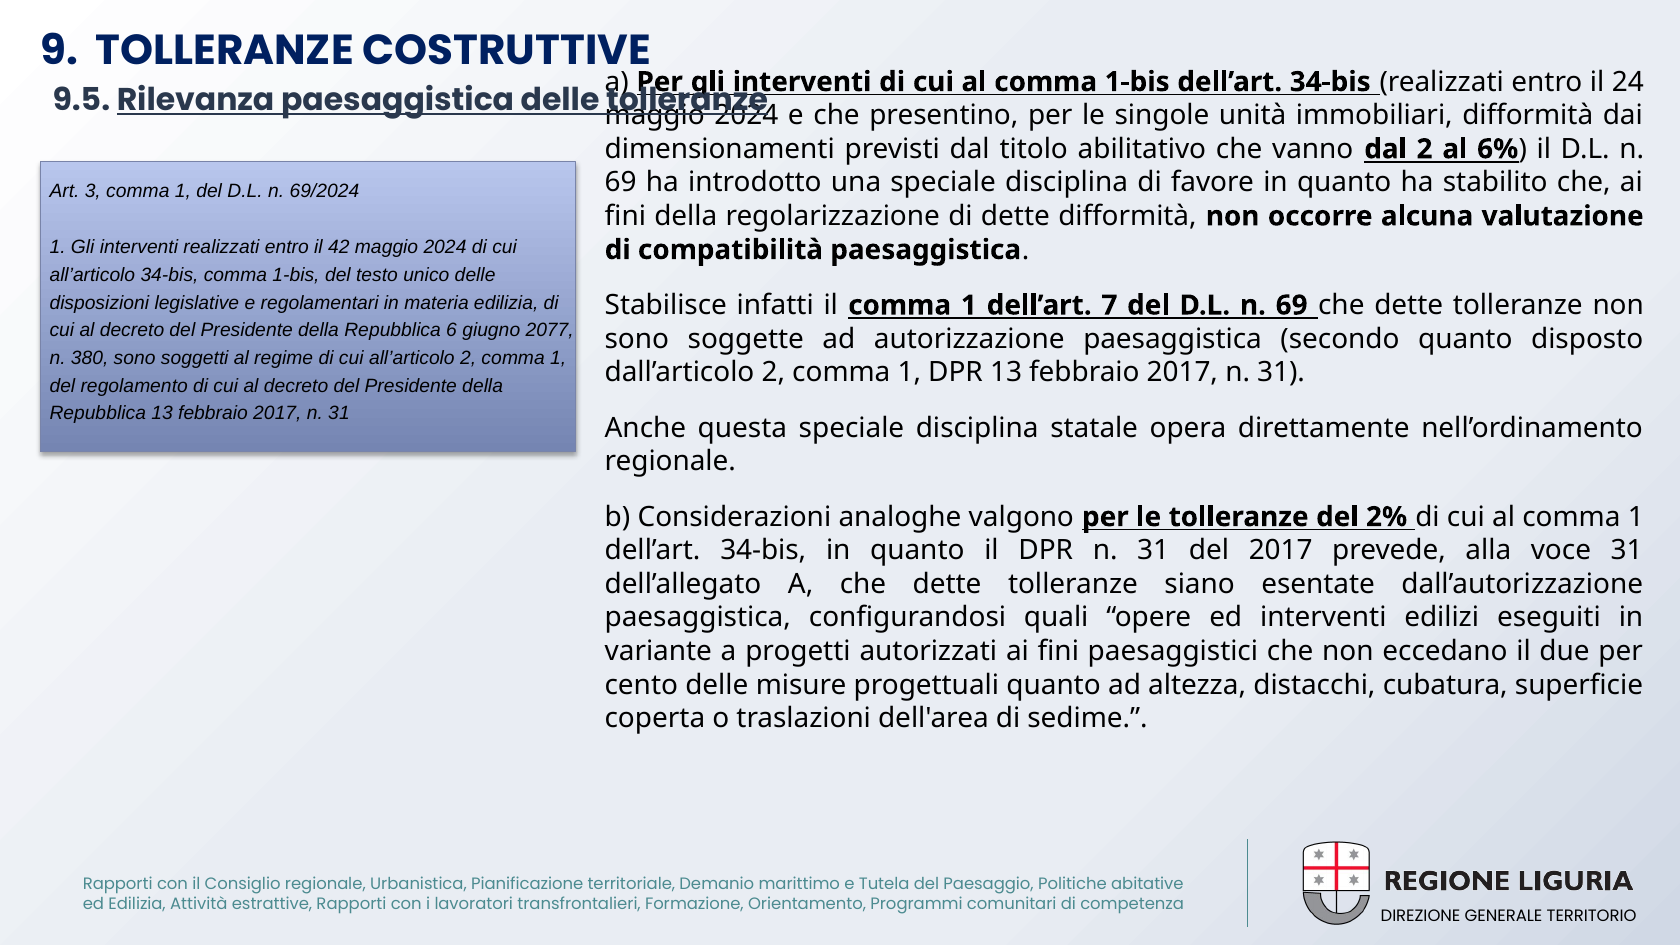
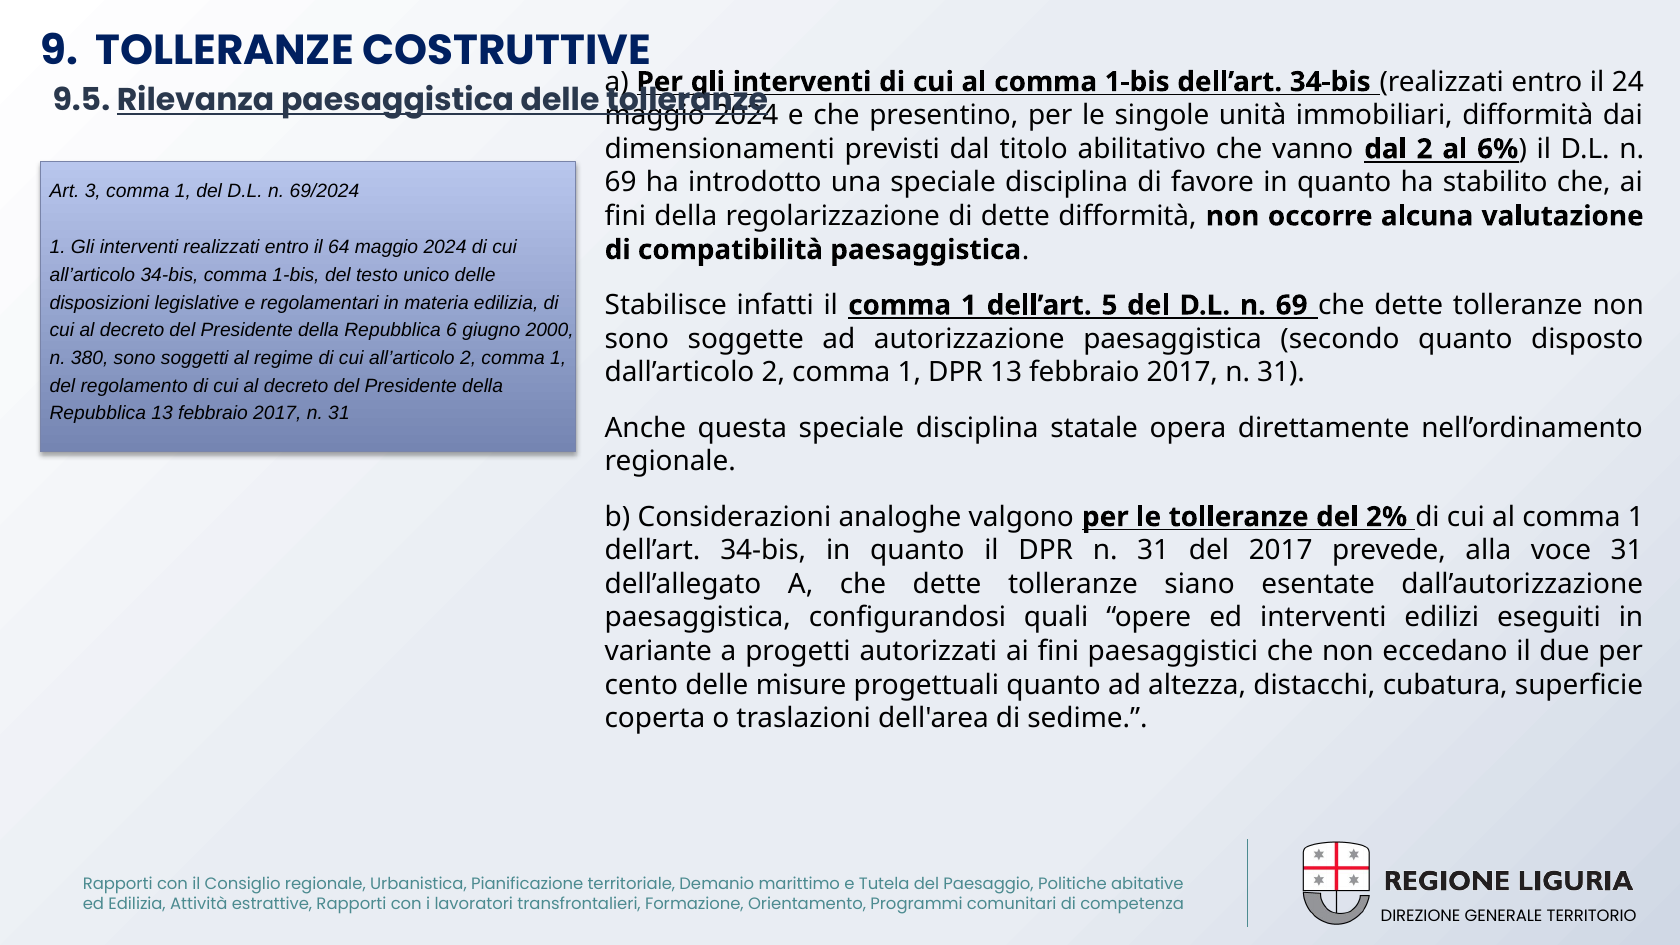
42: 42 -> 64 (339, 247)
7: 7 -> 5 (1109, 305)
2077: 2077 -> 2000 (550, 330)
